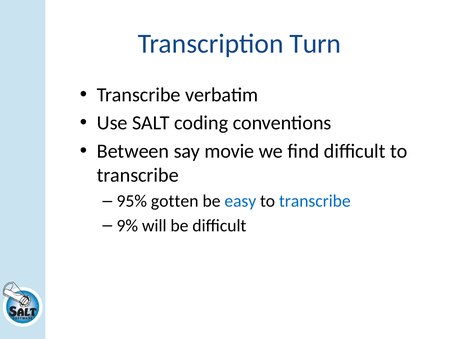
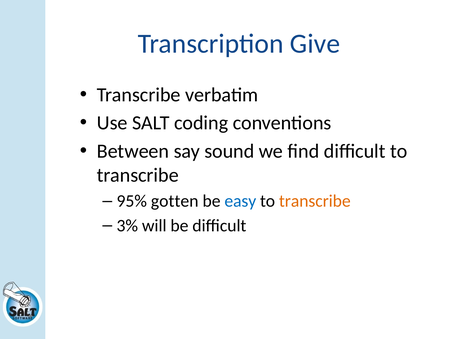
Turn: Turn -> Give (315, 44)
movie: movie -> sound (229, 151)
transcribe colour: blue -> orange (315, 201)
9%: 9% -> 3% (127, 226)
